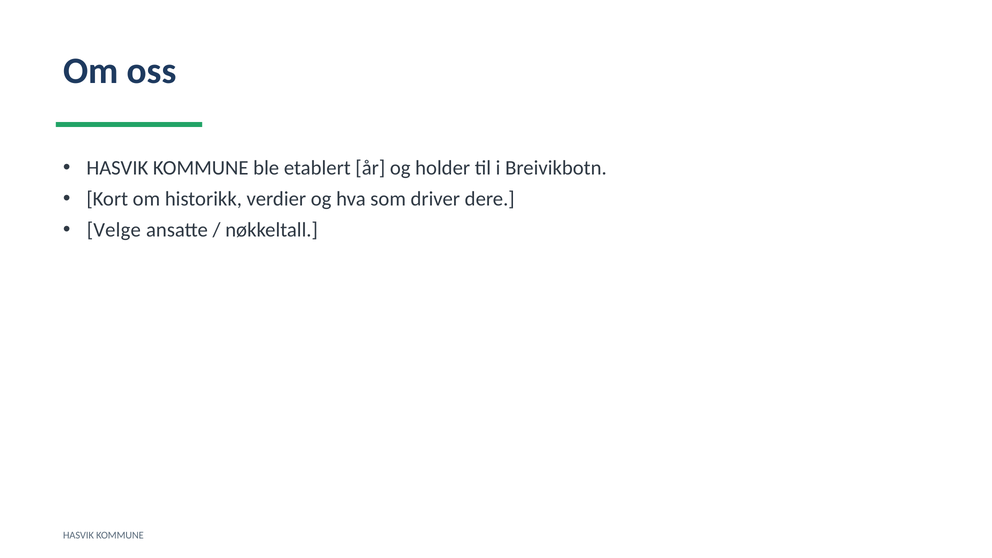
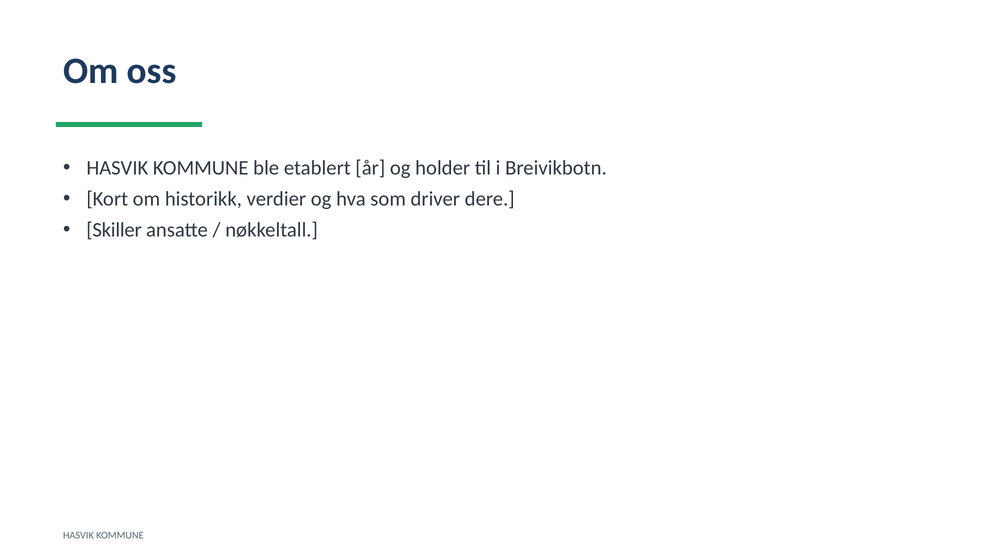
Velge: Velge -> Skiller (114, 230)
